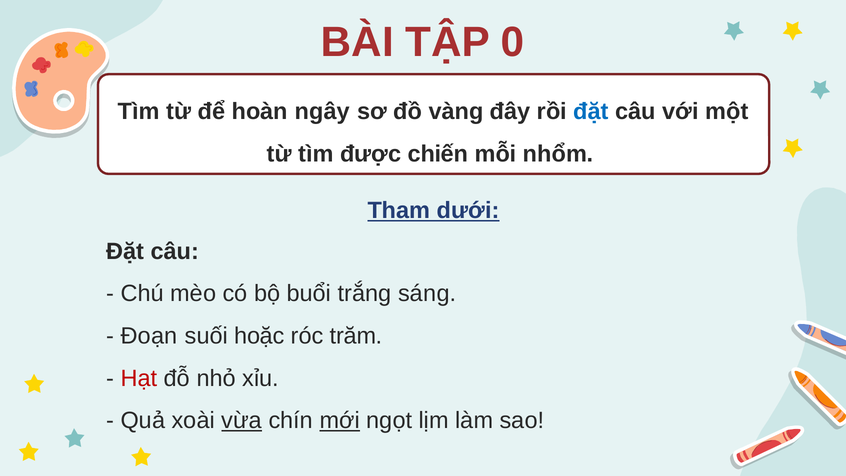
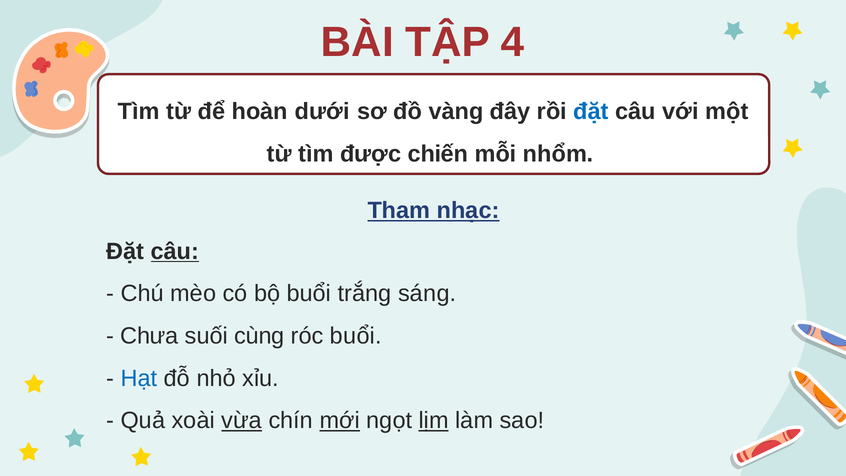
0: 0 -> 4 (513, 42)
ngây: ngây -> dưới (322, 112)
dưới: dưới -> nhạc (468, 210)
câu underline: none -> present (175, 251)
Đoạn: Đoạn -> Chưa (149, 336)
hoặc: hoặc -> cùng (259, 336)
róc trăm: trăm -> buổi (356, 336)
Hạt colour: red -> blue (139, 378)
lịm underline: none -> present (434, 421)
